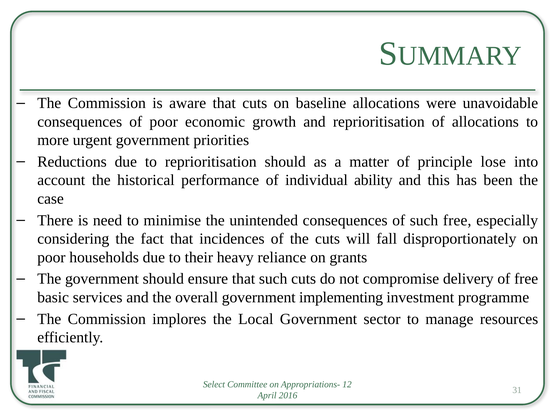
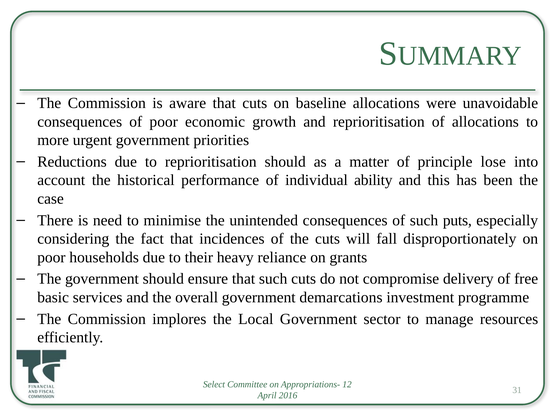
such free: free -> puts (457, 220)
implementing: implementing -> demarcations (341, 298)
